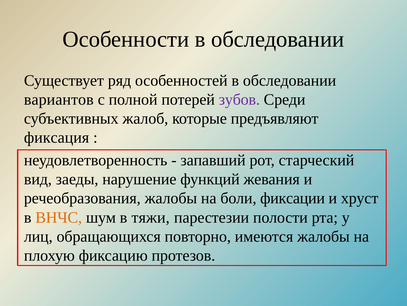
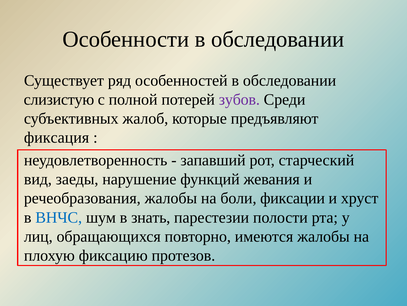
вариантов: вариантов -> слизистую (59, 99)
ВНЧС colour: orange -> blue (59, 217)
тяжи: тяжи -> знать (151, 217)
